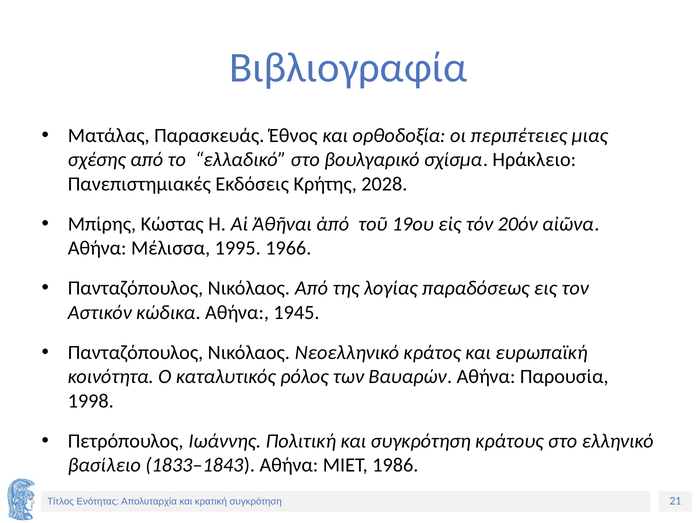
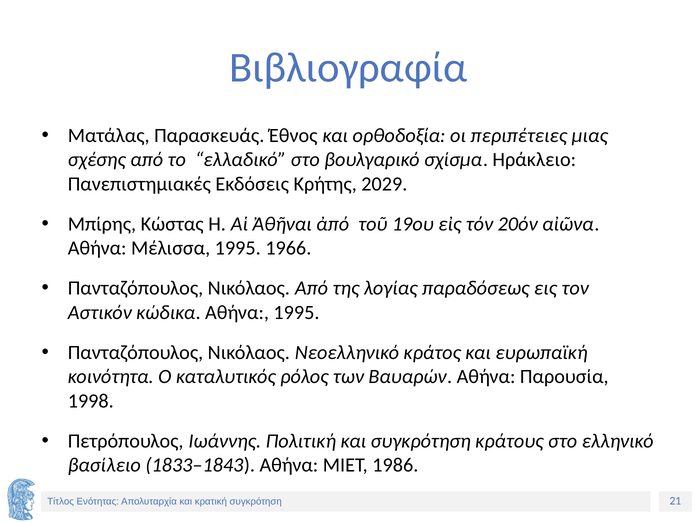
2028: 2028 -> 2029 (384, 184)
Αθήνα 1945: 1945 -> 1995 (296, 312)
